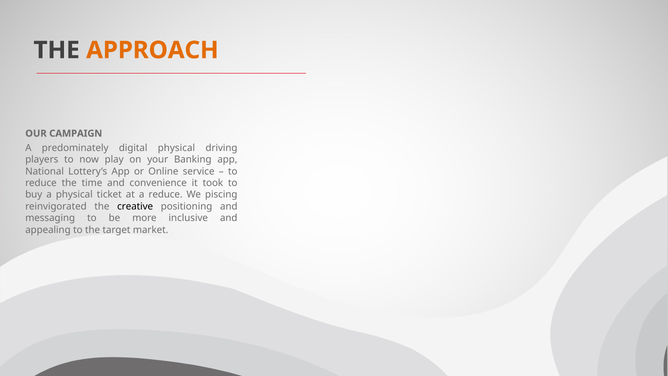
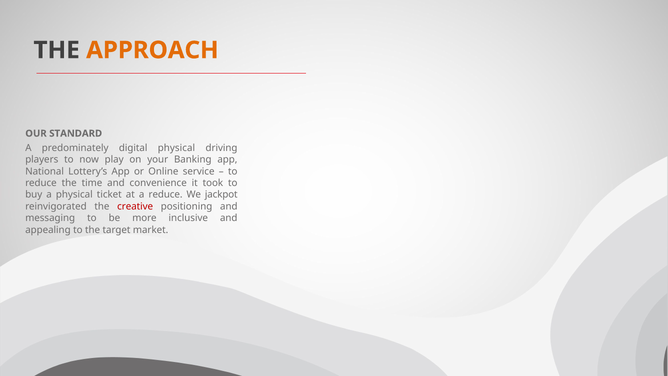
CAMPAIGN: CAMPAIGN -> STANDARD (76, 133)
piscing: piscing -> jackpot (221, 195)
creative colour: black -> red (135, 206)
